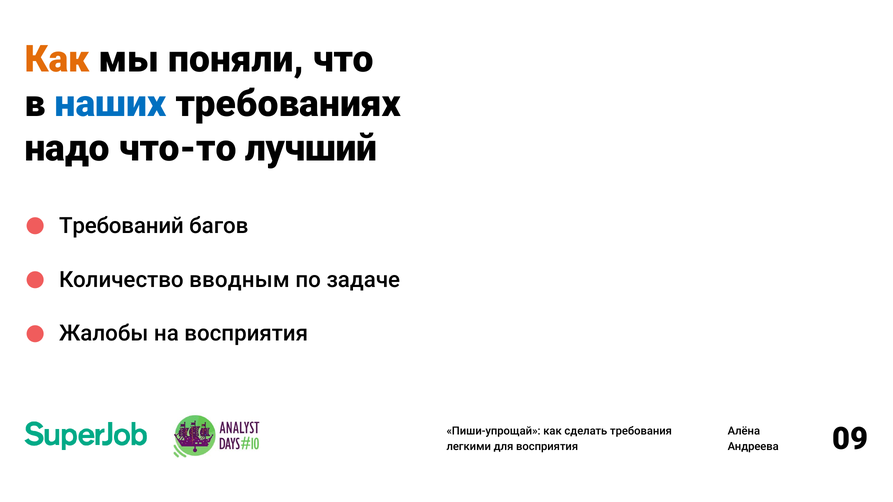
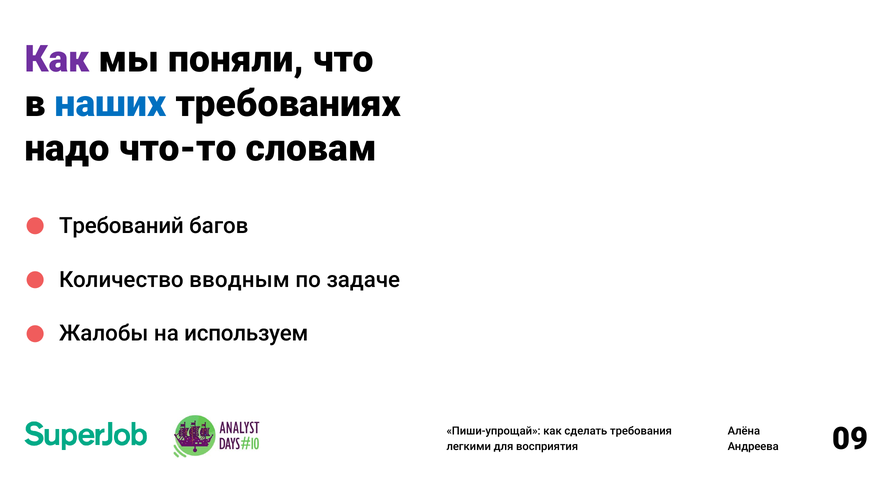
Как colour: orange -> purple (57, 59)
лучший: лучший -> словам (311, 149)
на восприятия: восприятия -> используем (246, 334)
